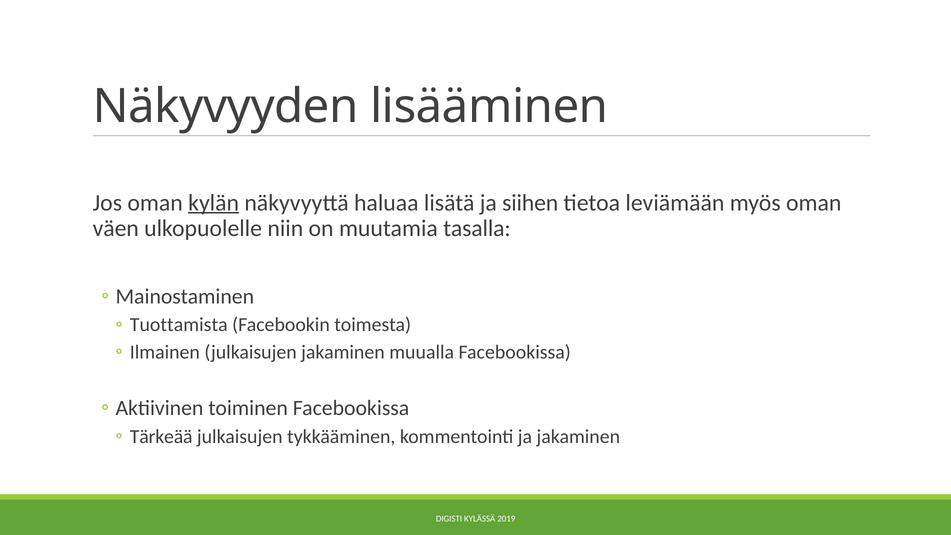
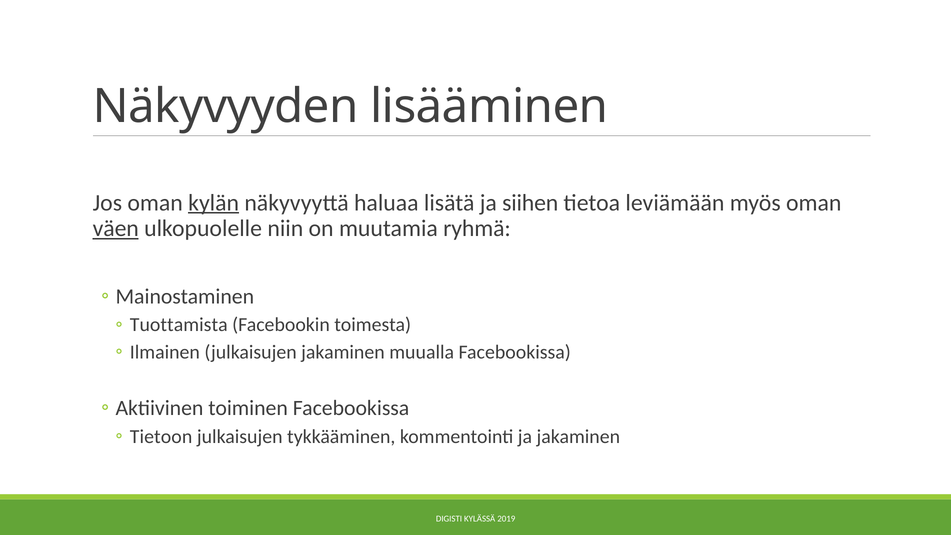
väen underline: none -> present (116, 228)
tasalla: tasalla -> ryhmä (477, 228)
Tärkeää: Tärkeää -> Tietoon (161, 436)
